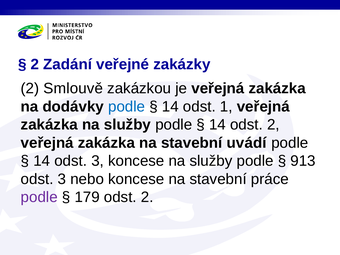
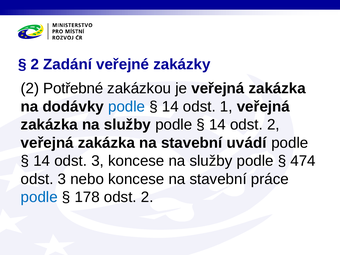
Smlouvě: Smlouvě -> Potřebné (73, 88)
913: 913 -> 474 (303, 161)
podle colour: purple -> blue (39, 197)
179: 179 -> 178 (87, 197)
